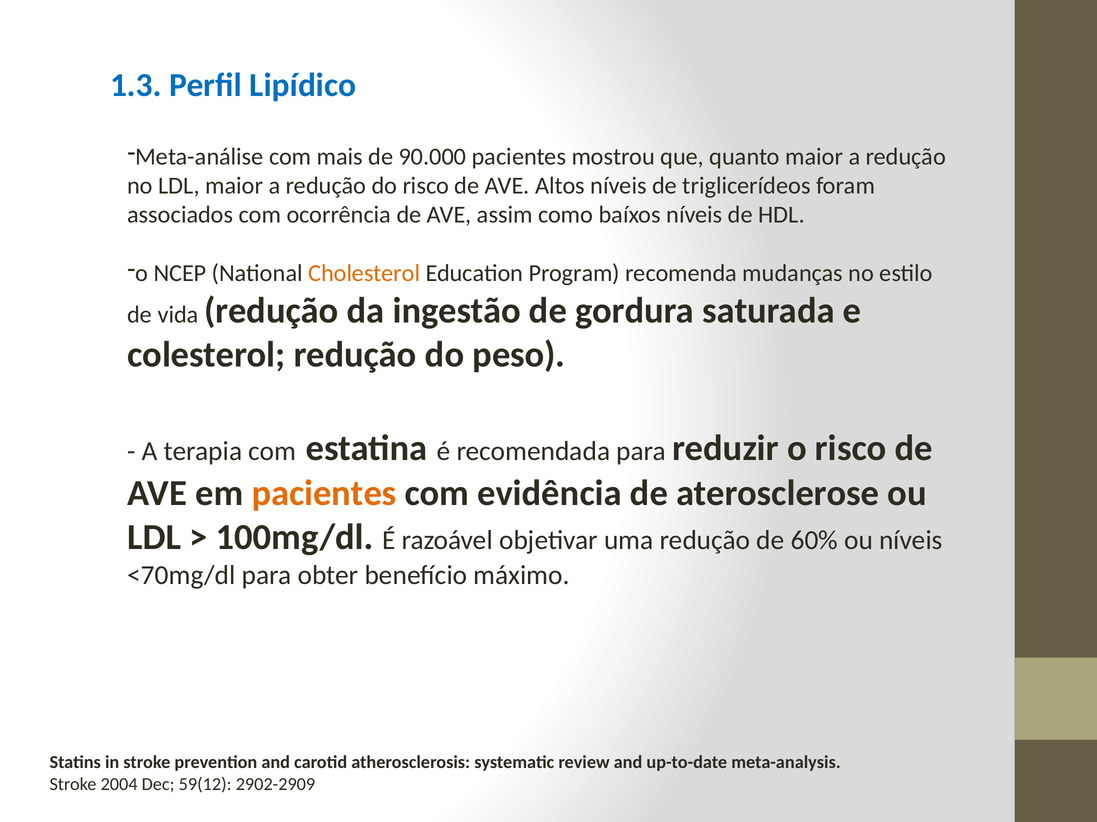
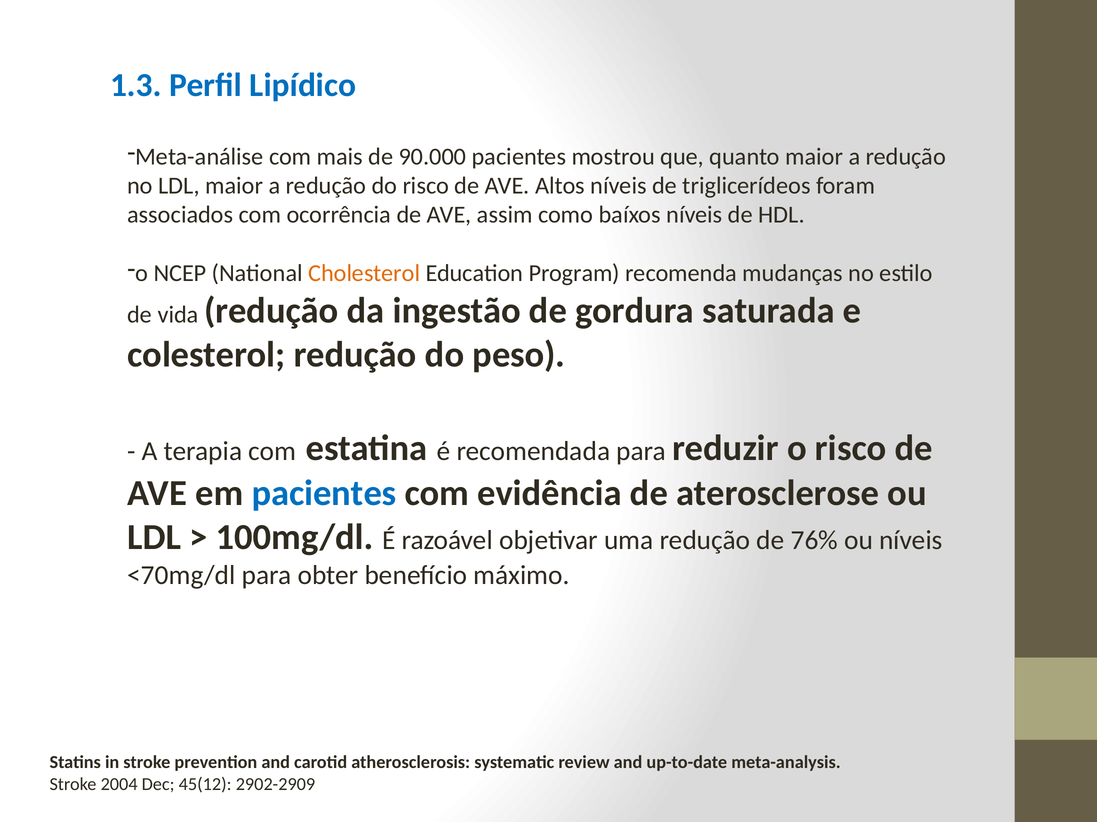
pacientes colour: orange -> blue (324, 494)
60%: 60% -> 76% (814, 541)
59(12: 59(12 -> 45(12 (205, 785)
